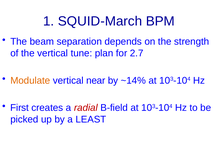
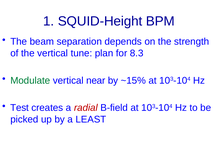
SQUID-March: SQUID-March -> SQUID-Height (100, 21)
2.7: 2.7 -> 8.3 (137, 53)
Modulate colour: orange -> green (30, 80)
~14%: ~14% -> ~15% (133, 80)
First: First -> Test (20, 107)
